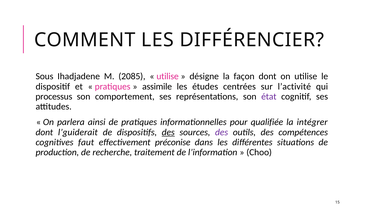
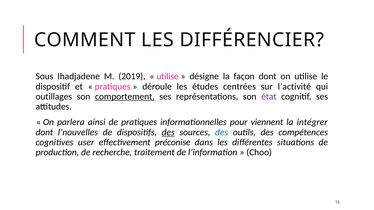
2085: 2085 -> 2019 (132, 77)
assimile: assimile -> déroule (157, 87)
processus: processus -> outillages (54, 97)
comportement underline: none -> present (125, 97)
qualifiée: qualifiée -> viennent (267, 122)
l’guiderait: l’guiderait -> l’nouvelles (78, 132)
des colour: purple -> blue (222, 132)
faut: faut -> user (86, 143)
